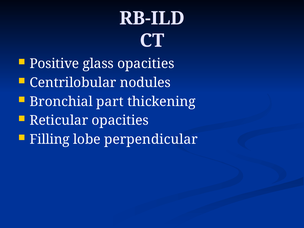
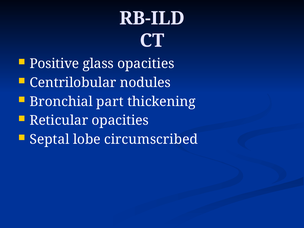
Filling: Filling -> Septal (50, 139)
perpendicular: perpendicular -> circumscribed (151, 139)
